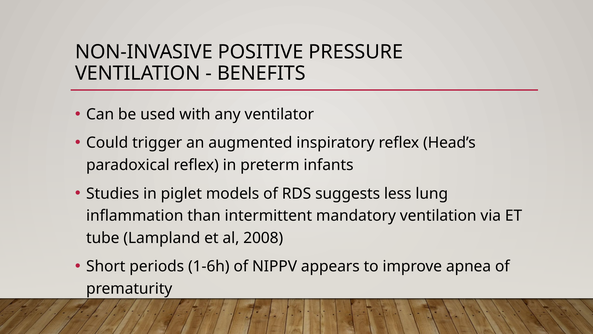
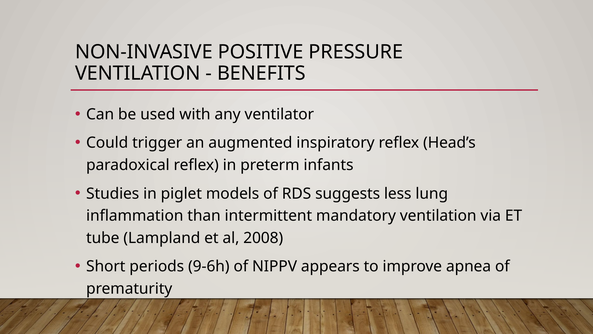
1-6h: 1-6h -> 9-6h (209, 266)
